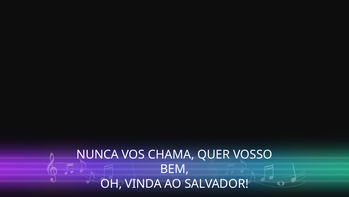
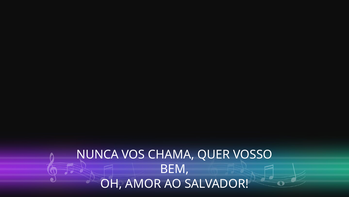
VINDA: VINDA -> AMOR (143, 183)
